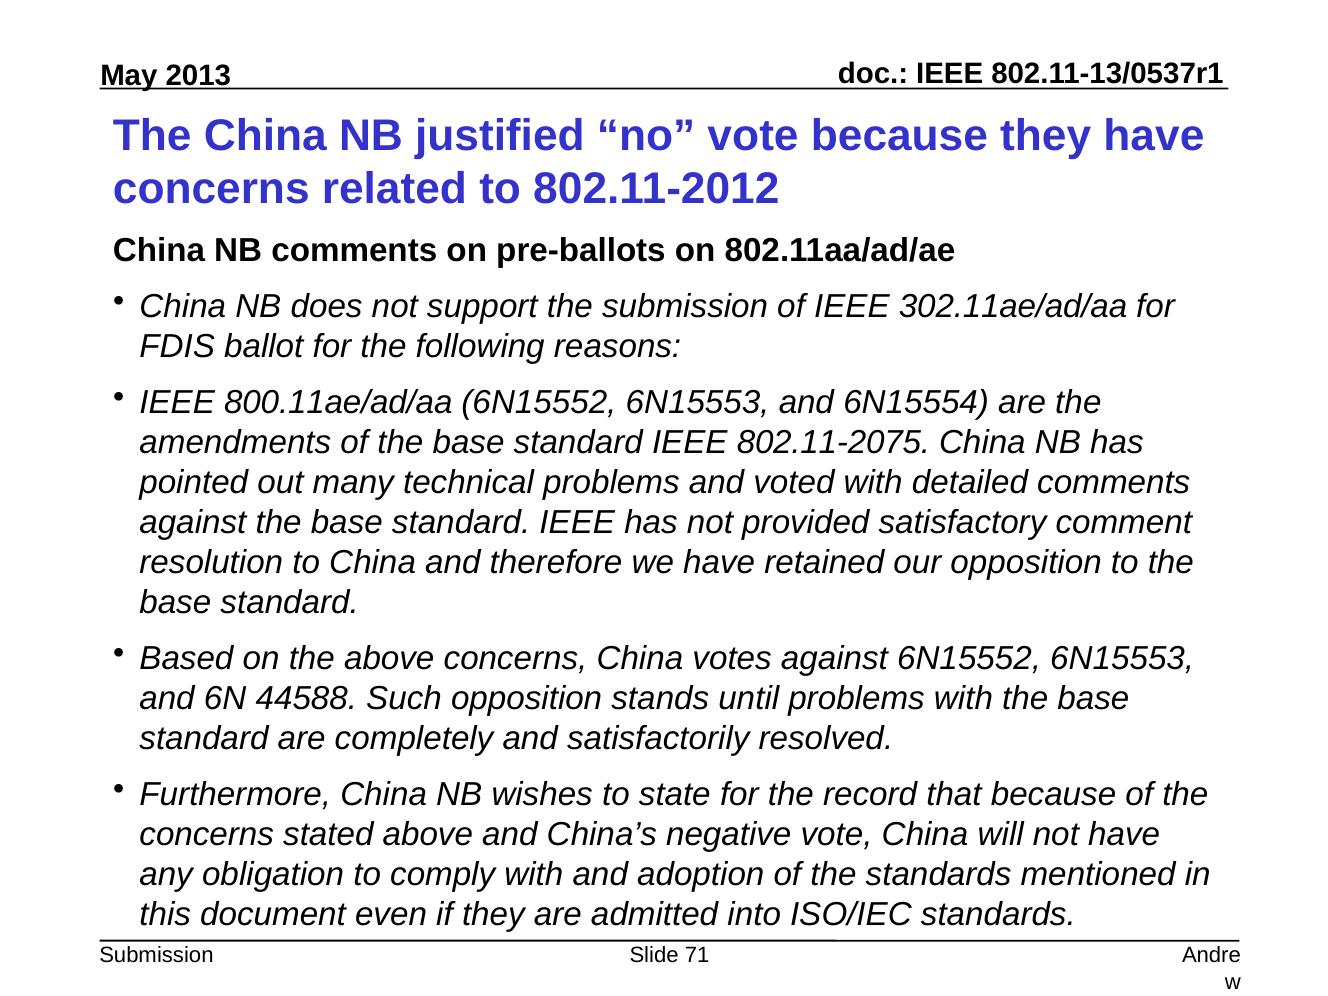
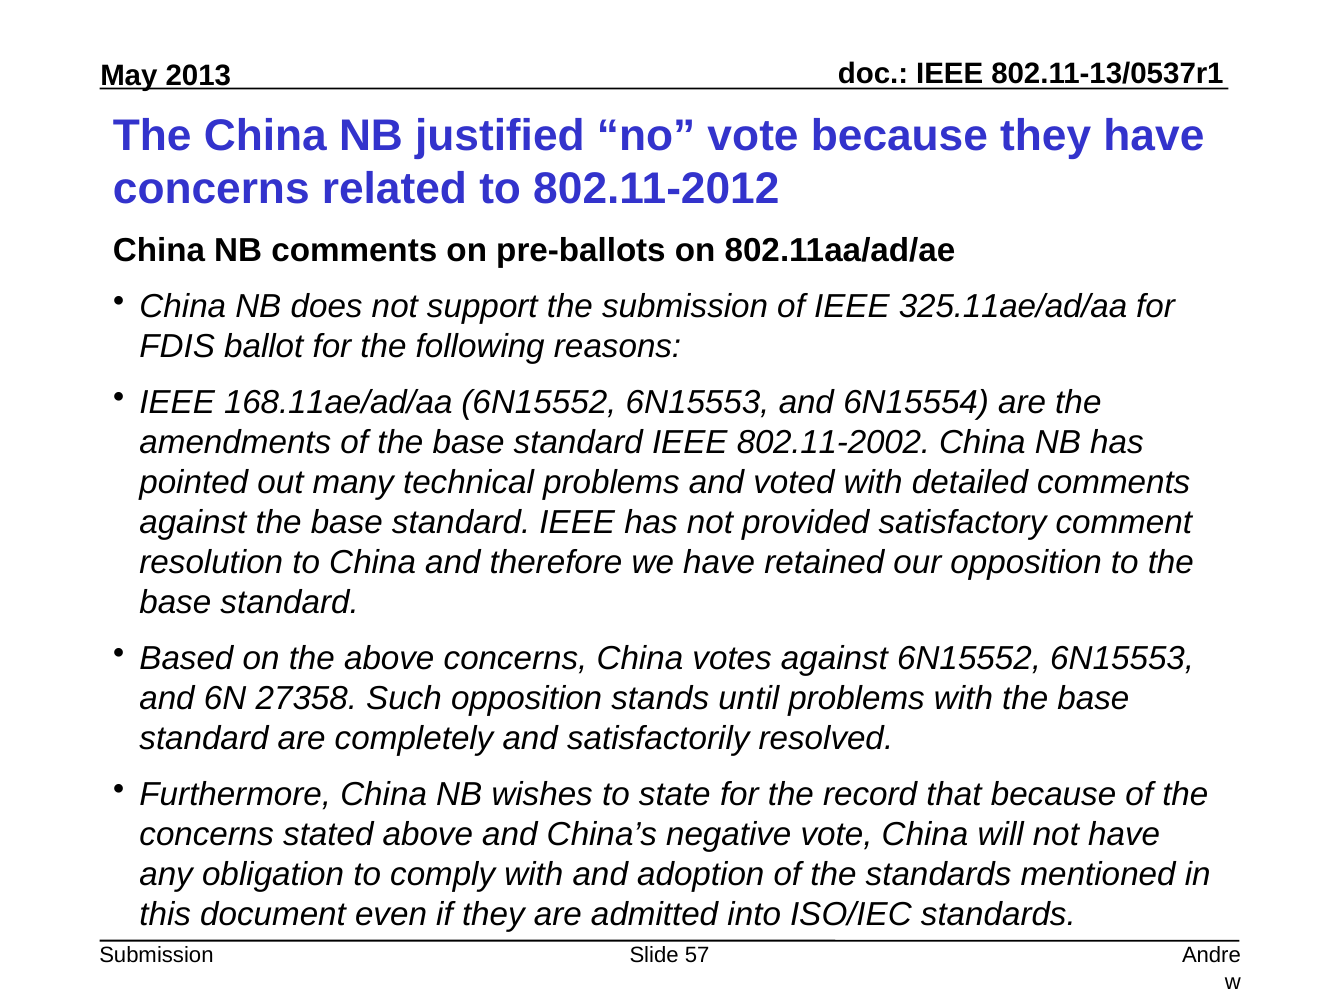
302.11ae/ad/aa: 302.11ae/ad/aa -> 325.11ae/ad/aa (1013, 307)
800.11ae/ad/aa: 800.11ae/ad/aa -> 168.11ae/ad/aa (338, 403)
802.11-2075: 802.11-2075 -> 802.11-2002 (833, 443)
44588: 44588 -> 27358 (306, 699)
71: 71 -> 57 (697, 955)
